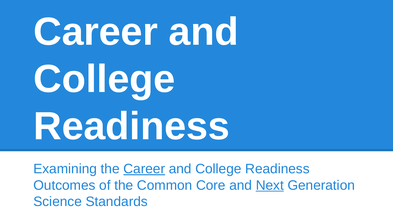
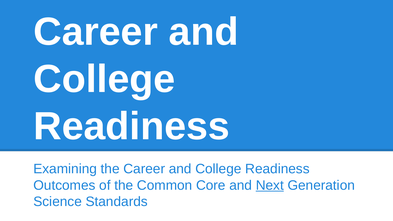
Career underline: present -> none (144, 169)
